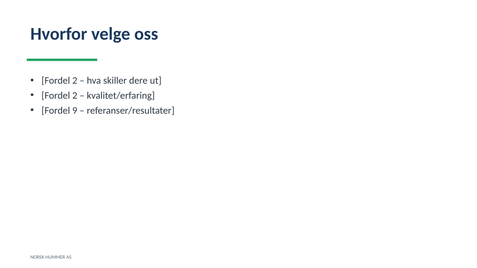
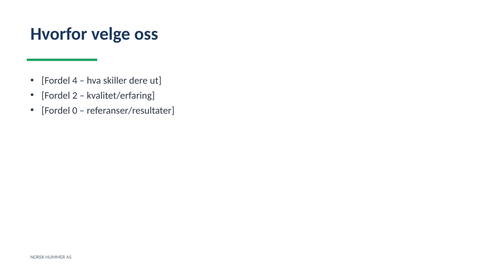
2: 2 -> 4 (75, 81)
9: 9 -> 0 (75, 111)
